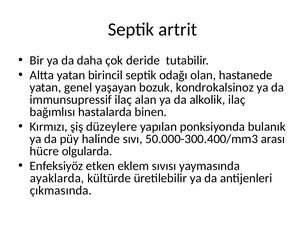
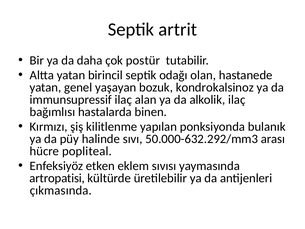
deride: deride -> postür (143, 60)
düzeylere: düzeylere -> kilitlenme (112, 127)
50.000-300.400/mm3: 50.000-300.400/mm3 -> 50.000-632.292/mm3 (202, 139)
olgularda: olgularda -> popliteal (87, 151)
ayaklarda: ayaklarda -> artropatisi (57, 178)
